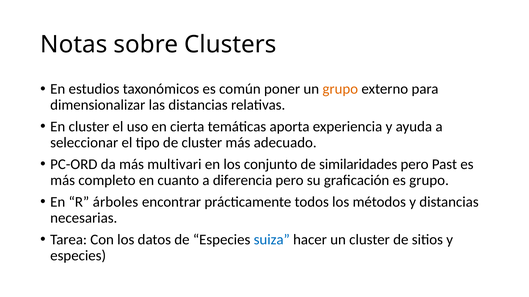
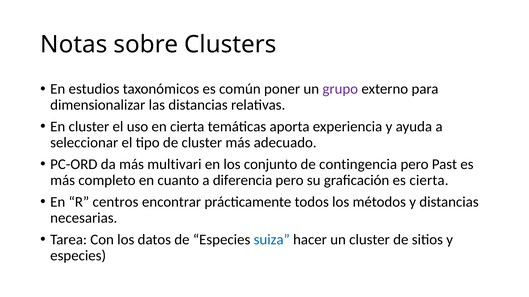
grupo colour: orange -> purple (340, 89)
similaridades: similaridades -> contingencia (358, 165)
es grupo: grupo -> cierta (429, 181)
árboles: árboles -> centros (116, 202)
